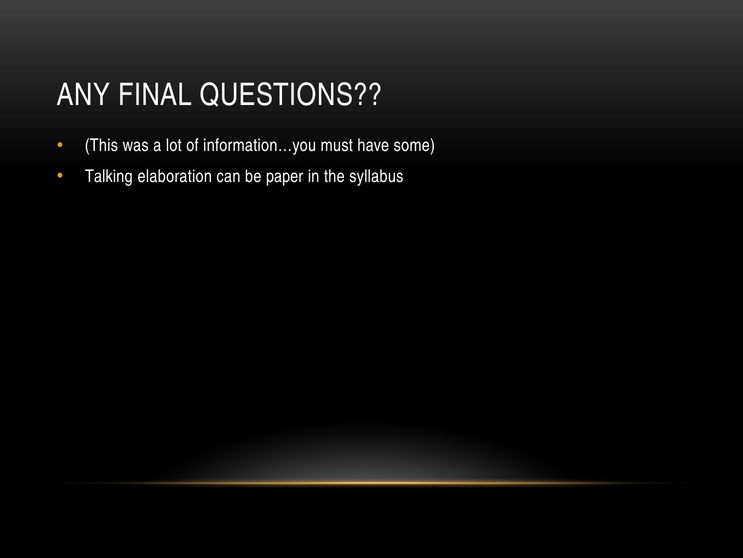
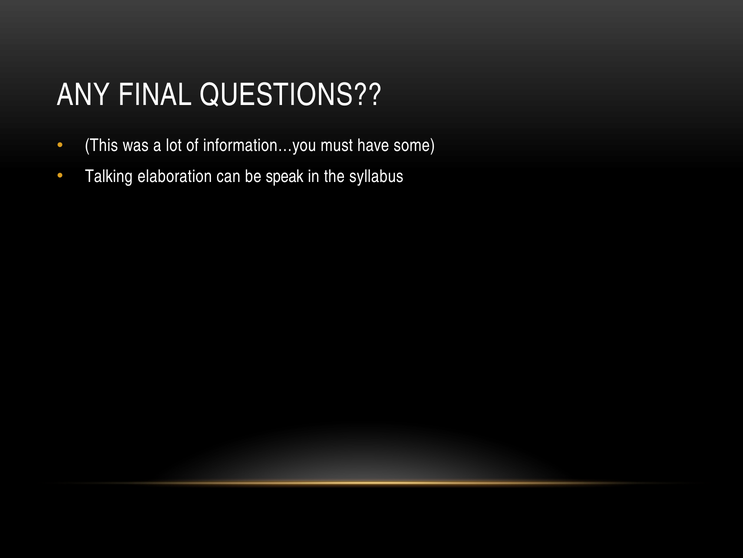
paper: paper -> speak (285, 176)
